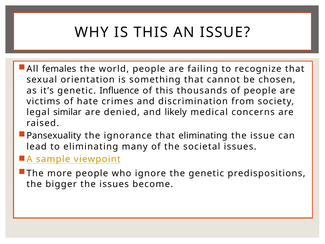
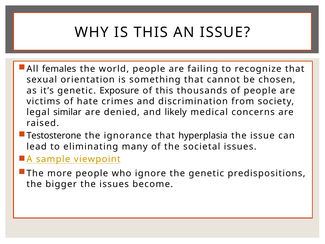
Influence: Influence -> Exposure (119, 90)
Pansexuality: Pansexuality -> Testosterone (54, 136)
that eliminating: eliminating -> hyperplasia (203, 136)
